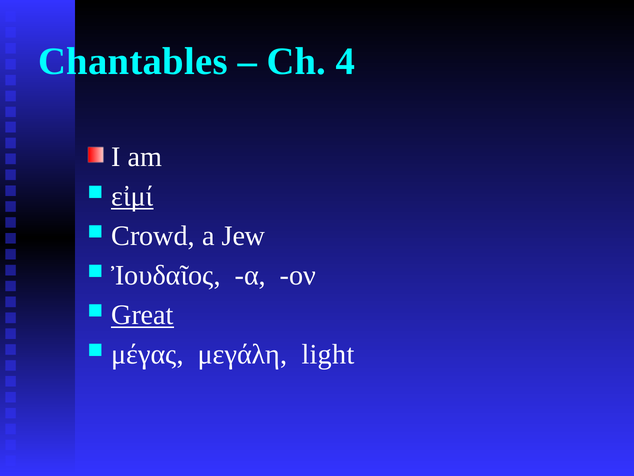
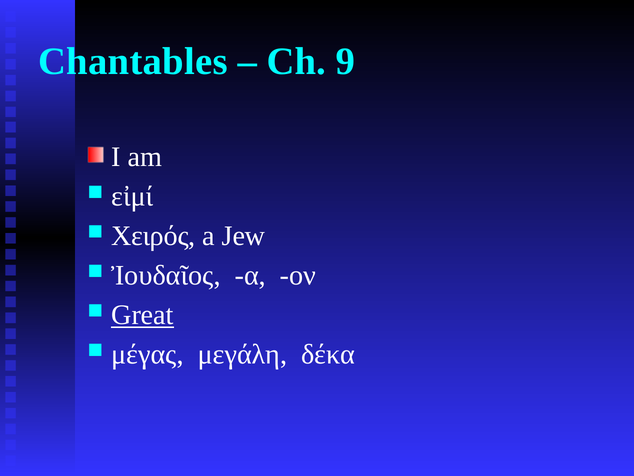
4: 4 -> 9 (345, 62)
εἰμί underline: present -> none (132, 196)
Crowd: Crowd -> Χειρός (153, 236)
light: light -> δέκα (328, 354)
